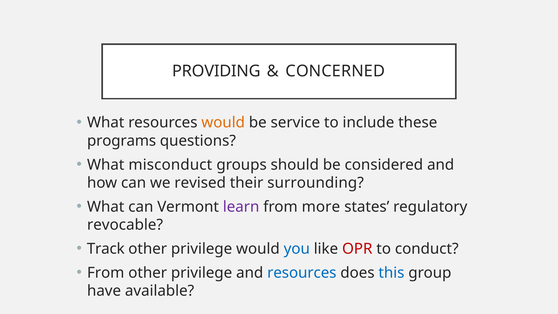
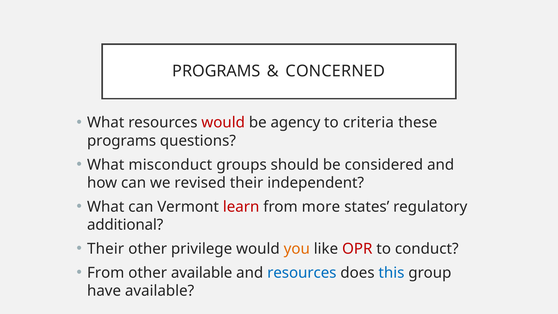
PROVIDING: PROVIDING -> PROGRAMS (216, 71)
would colour: orange -> red (223, 123)
service: service -> agency (295, 123)
include: include -> criteria (368, 123)
surrounding: surrounding -> independent (316, 183)
learn colour: purple -> red (241, 207)
revocable: revocable -> additional (125, 225)
Track: Track -> Their (106, 249)
you colour: blue -> orange (297, 249)
privilege: privilege -> available (202, 273)
